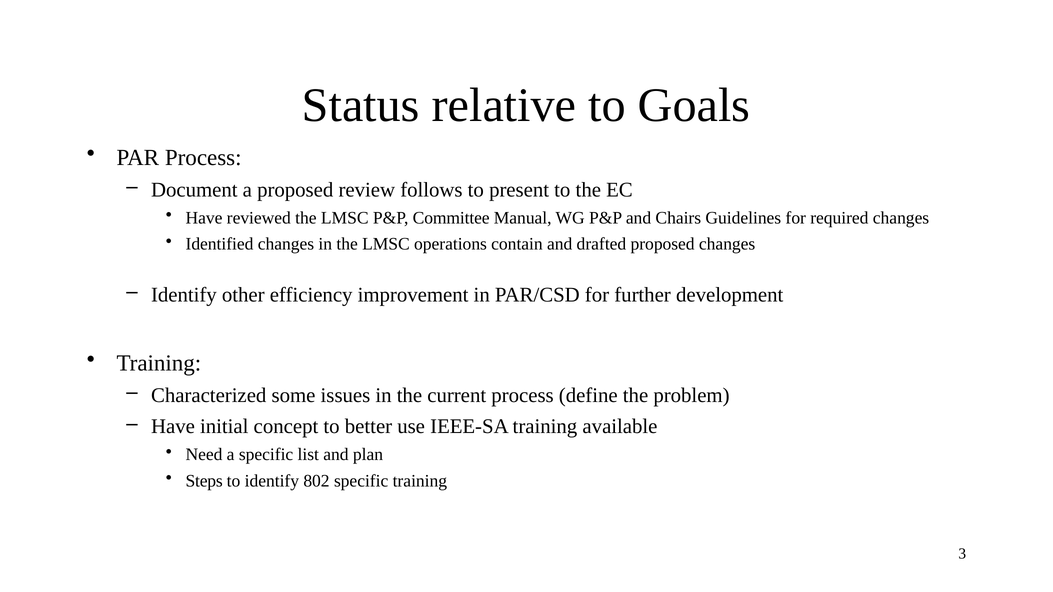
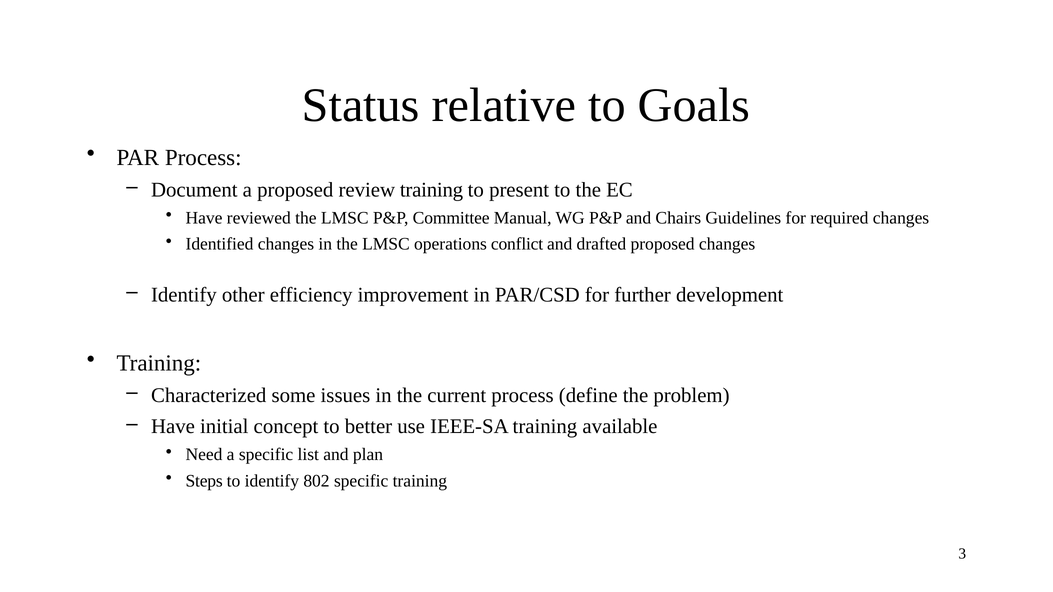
review follows: follows -> training (432, 190)
contain: contain -> conflict (517, 244)
